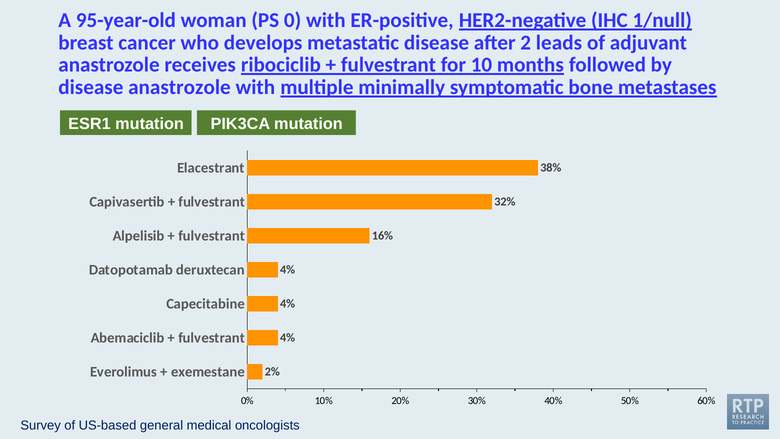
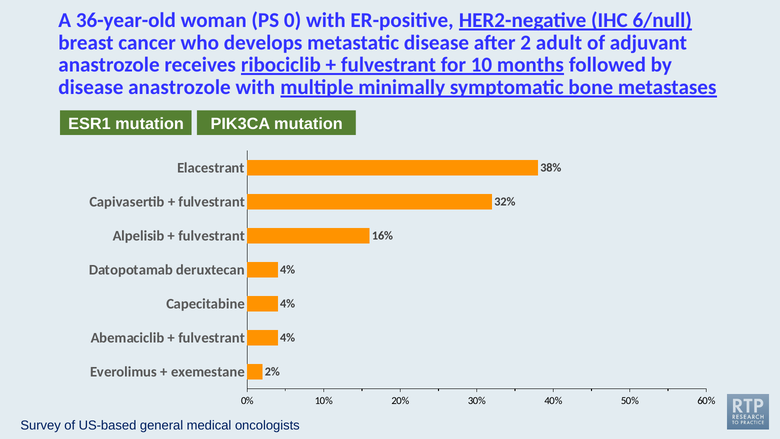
95-year-old: 95-year-old -> 36-year-old (126, 20)
1/null: 1/null -> 6/null (662, 20)
leads: leads -> adult (559, 43)
